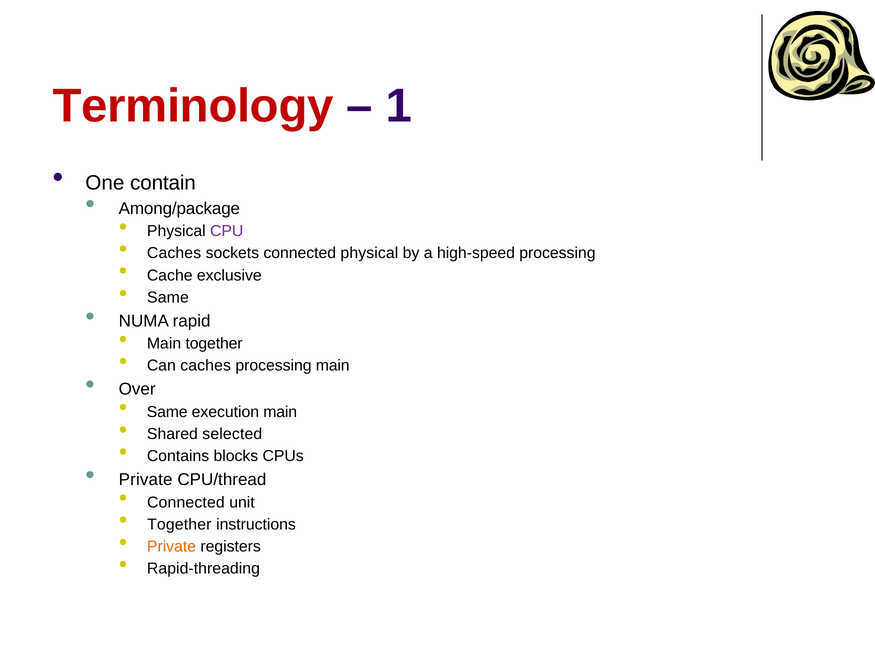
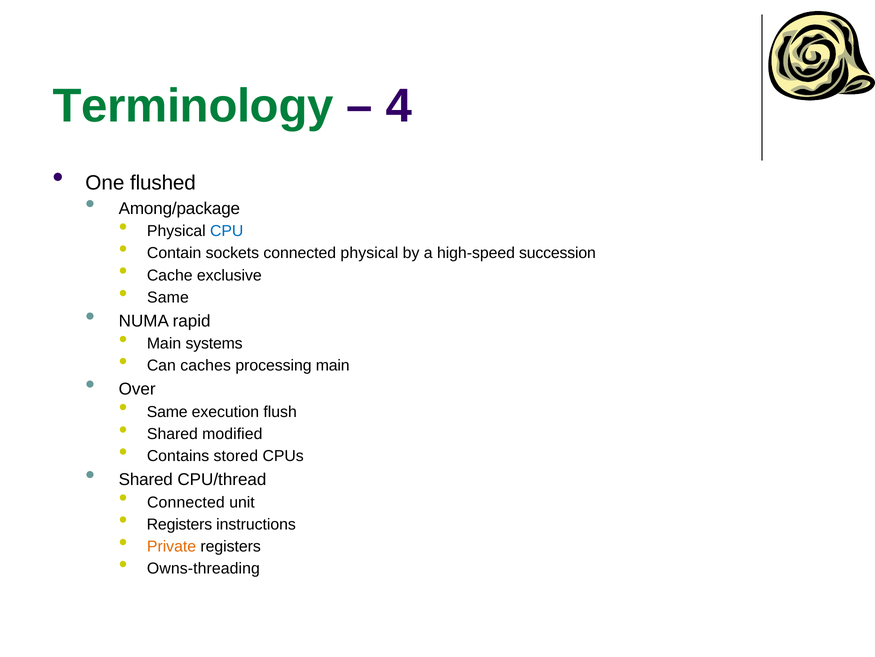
Terminology colour: red -> green (193, 106)
1: 1 -> 4 (399, 106)
contain: contain -> flushed (163, 183)
CPU colour: purple -> blue (227, 231)
Caches: Caches -> Contain (174, 253)
high-speed processing: processing -> succession (557, 253)
Main together: together -> systems (214, 343)
execution main: main -> flush (280, 411)
selected: selected -> modified (232, 434)
blocks: blocks -> stored (236, 456)
Private: Private -> Shared (146, 479)
Together: Together -> Registers (179, 524)
Rapid-threading: Rapid-threading -> Owns-threading (203, 568)
